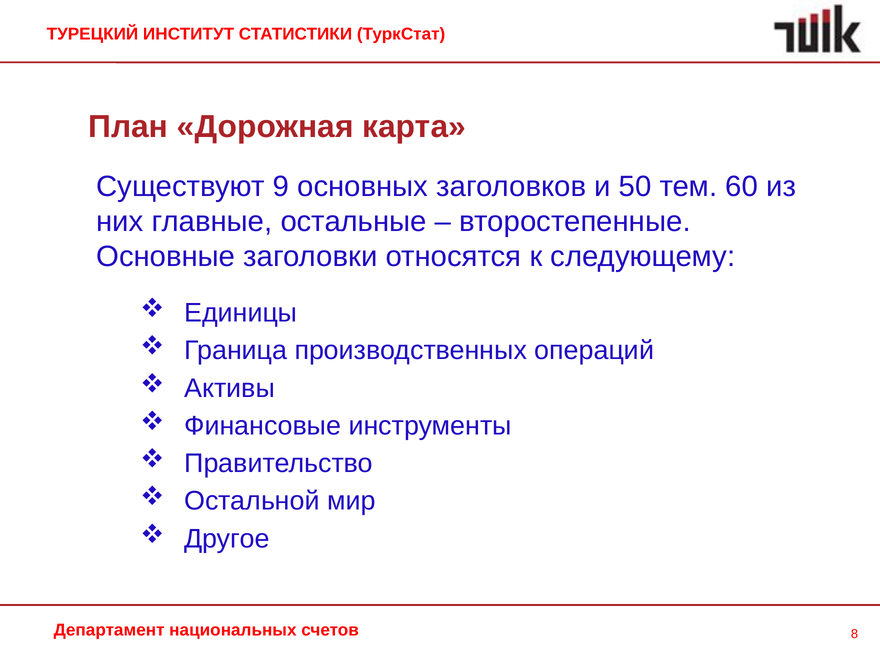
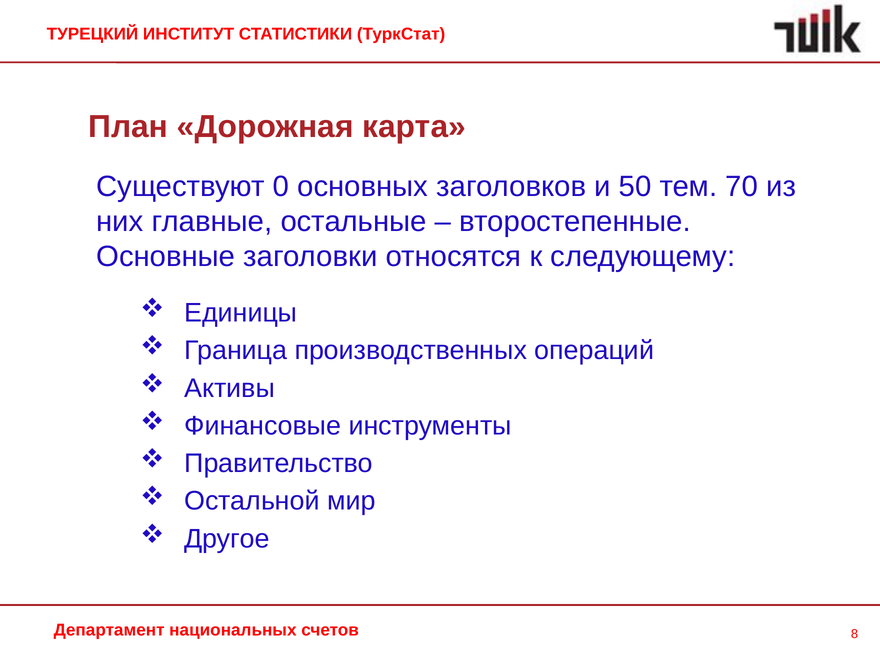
9: 9 -> 0 (281, 186)
60: 60 -> 70 (742, 186)
